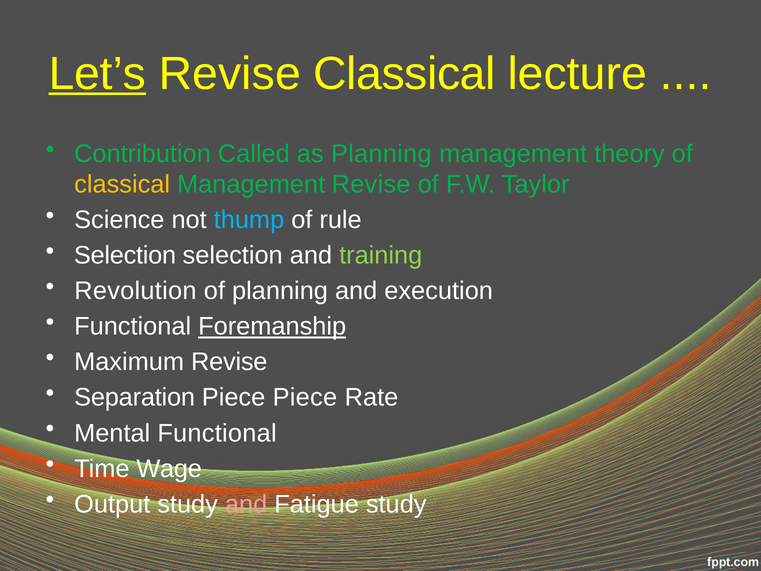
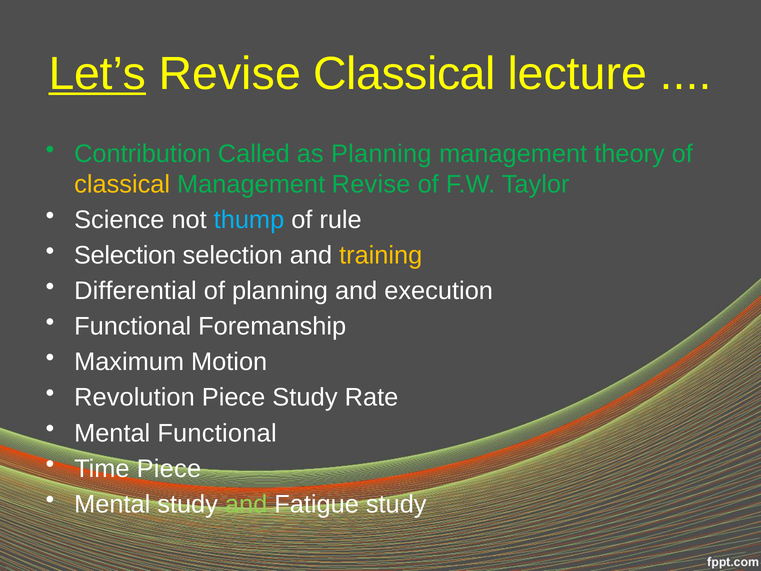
training colour: light green -> yellow (381, 255)
Revolution: Revolution -> Differential (135, 291)
Foremanship underline: present -> none (272, 326)
Maximum Revise: Revise -> Motion (229, 362)
Separation: Separation -> Revolution (134, 397)
Piece Piece: Piece -> Study (305, 397)
Time Wage: Wage -> Piece (169, 468)
Output: Output -> Mental (112, 504)
and colour: pink -> light green (246, 504)
